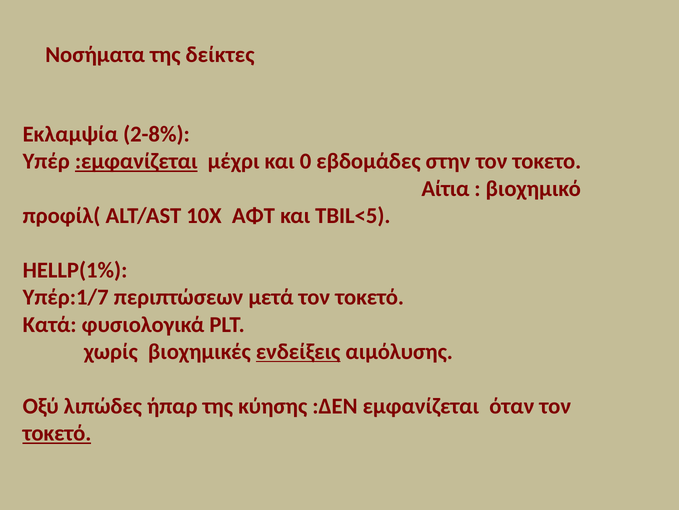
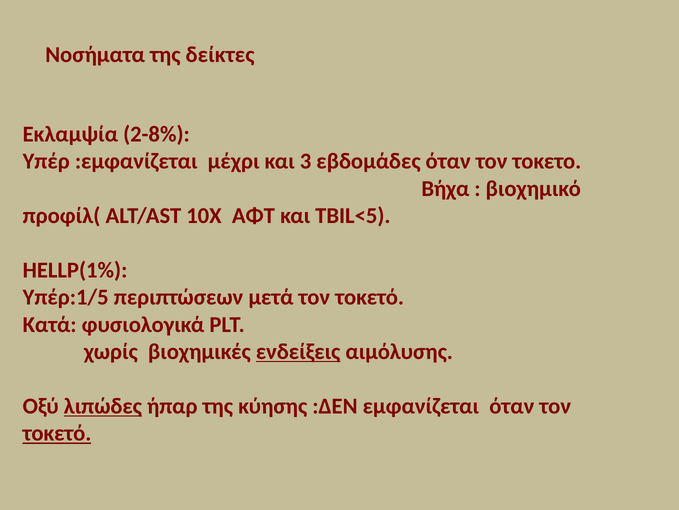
:εμφανίζεται underline: present -> none (136, 161)
0: 0 -> 3 (306, 161)
εβδομάδες στην: στην -> όταν (448, 161)
Αίτια: Αίτια -> Βήχα (445, 188)
Υπέρ:1/7: Υπέρ:1/7 -> Υπέρ:1/5 (66, 297)
λιπώδες underline: none -> present (103, 406)
